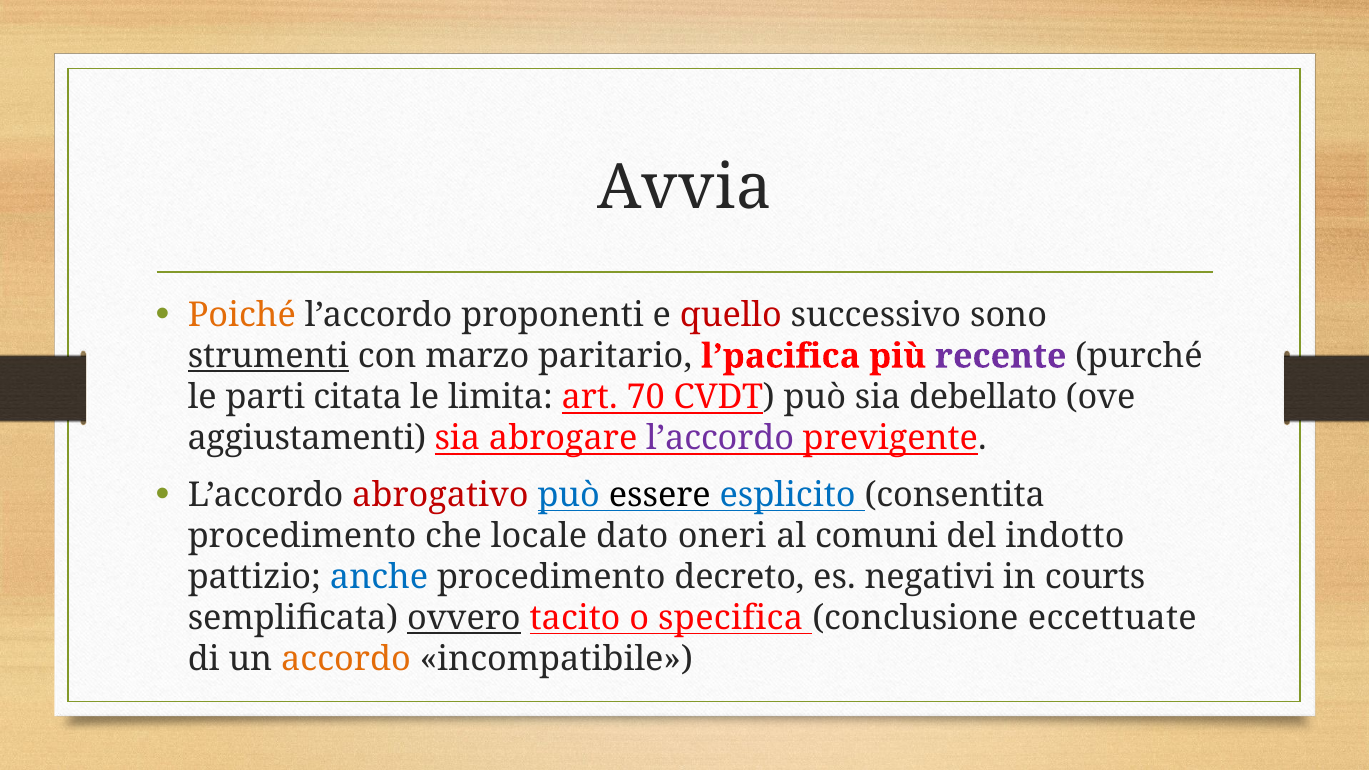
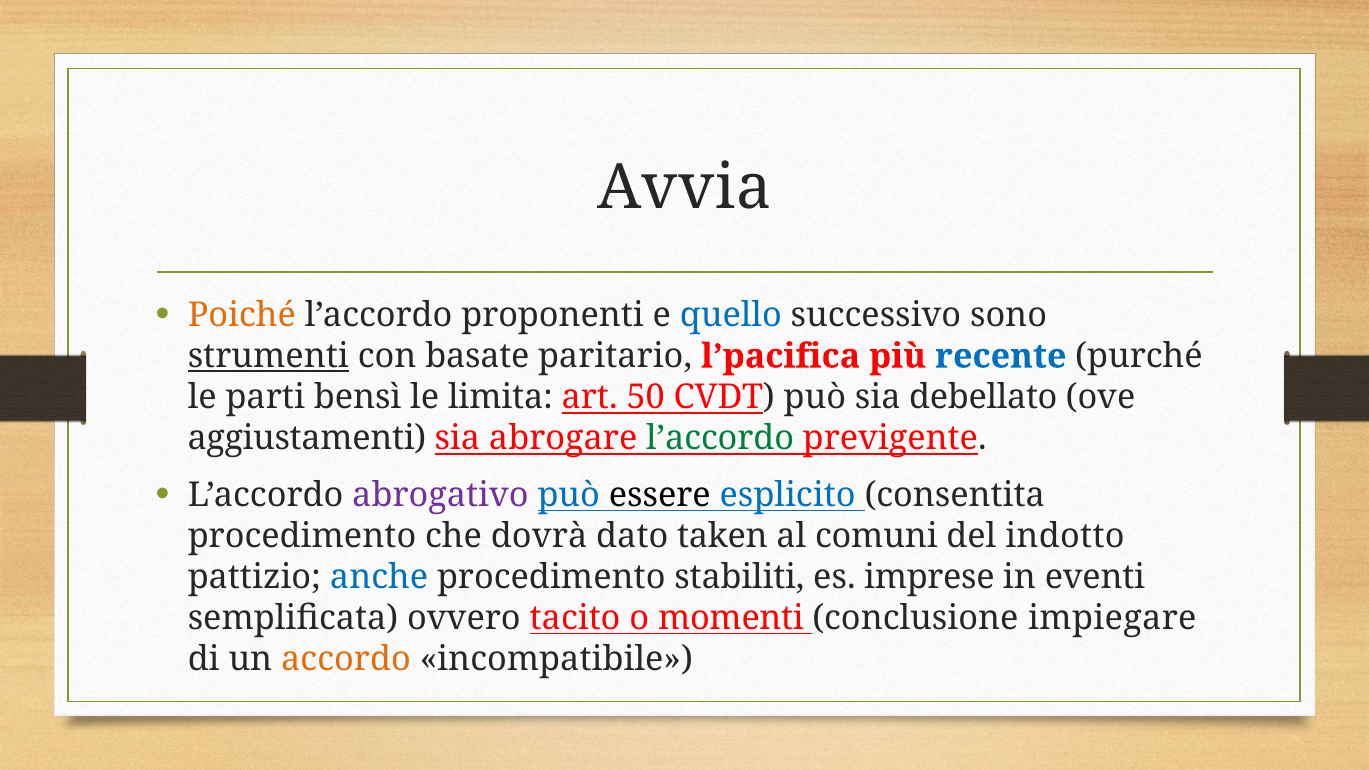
quello colour: red -> blue (731, 315)
marzo: marzo -> basate (477, 356)
recente colour: purple -> blue (1001, 356)
citata: citata -> bensì (358, 397)
70: 70 -> 50 (646, 397)
l’accordo colour: purple -> green (720, 438)
abrogativo colour: red -> purple (440, 495)
locale: locale -> dovrà (539, 536)
oneri: oneri -> taken (722, 536)
decreto: decreto -> stabiliti (739, 577)
negativi: negativi -> imprese (929, 577)
courts: courts -> eventi (1095, 577)
ovvero underline: present -> none (464, 618)
specifica: specifica -> momenti (731, 618)
eccettuate: eccettuate -> impiegare (1112, 618)
